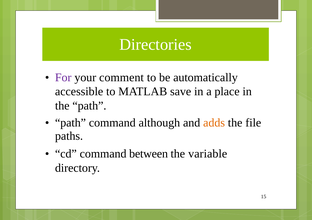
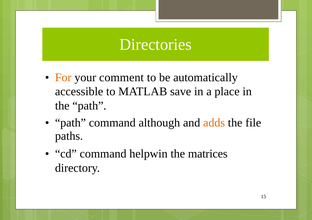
For colour: purple -> orange (63, 78)
between: between -> helpwin (148, 154)
variable: variable -> matrices (208, 154)
